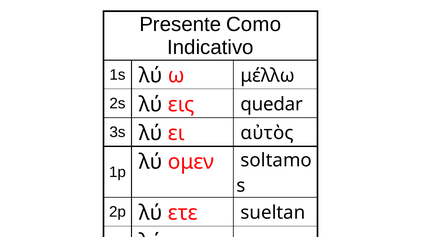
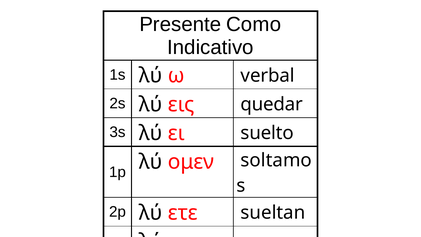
μέλλω: μέλλω -> verbal (268, 76)
αὐτὸς: αὐτὸς -> suelto (267, 133)
